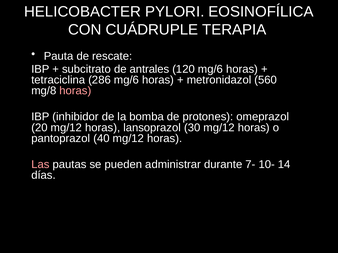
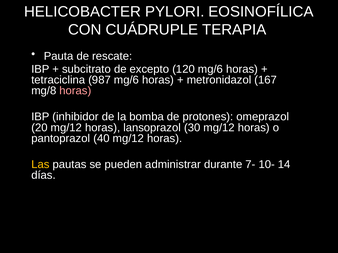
antrales: antrales -> excepto (149, 69)
286: 286 -> 987 (100, 80)
560: 560 -> 167 (266, 80)
Las colour: pink -> yellow (40, 165)
